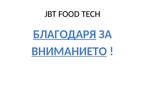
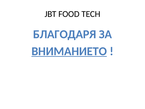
БЛАГОДАРЯ underline: present -> none (65, 34)
